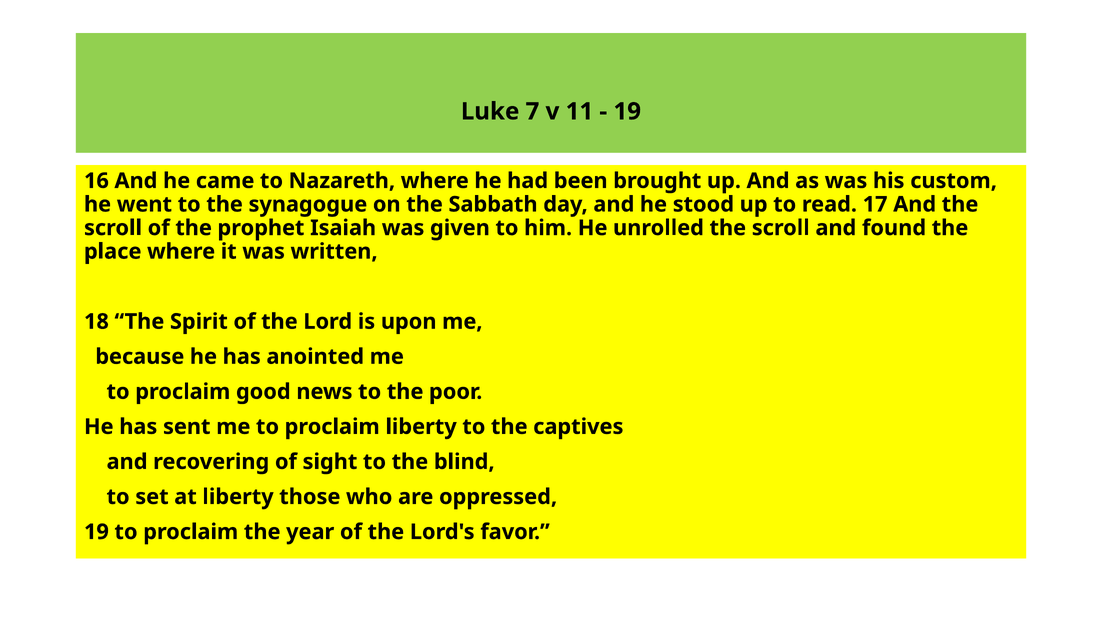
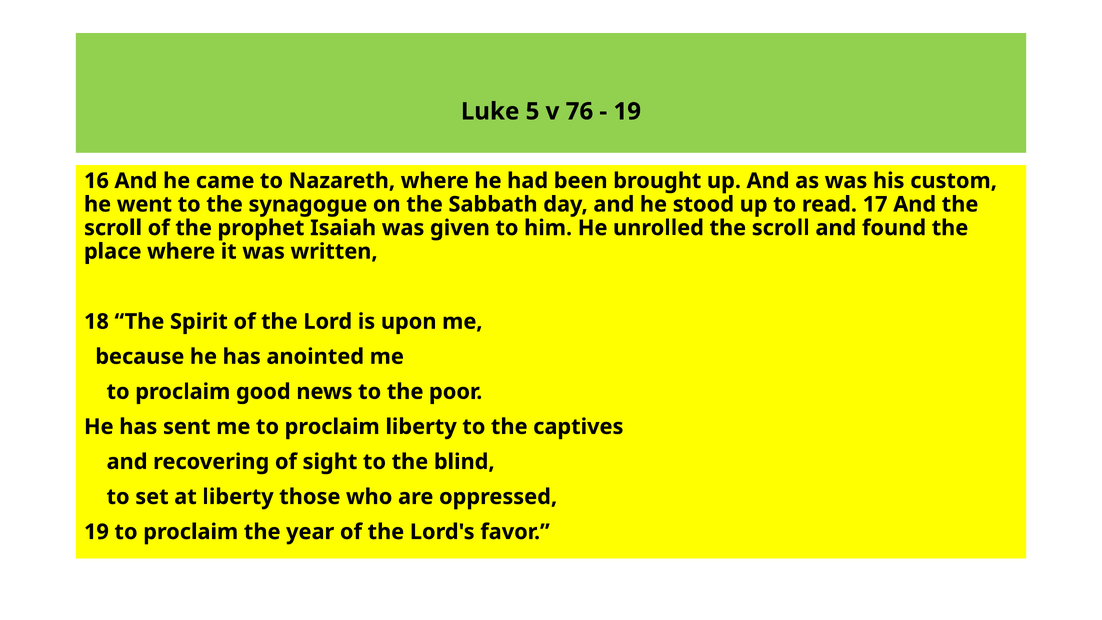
7: 7 -> 5 (532, 111)
11: 11 -> 76 (579, 111)
